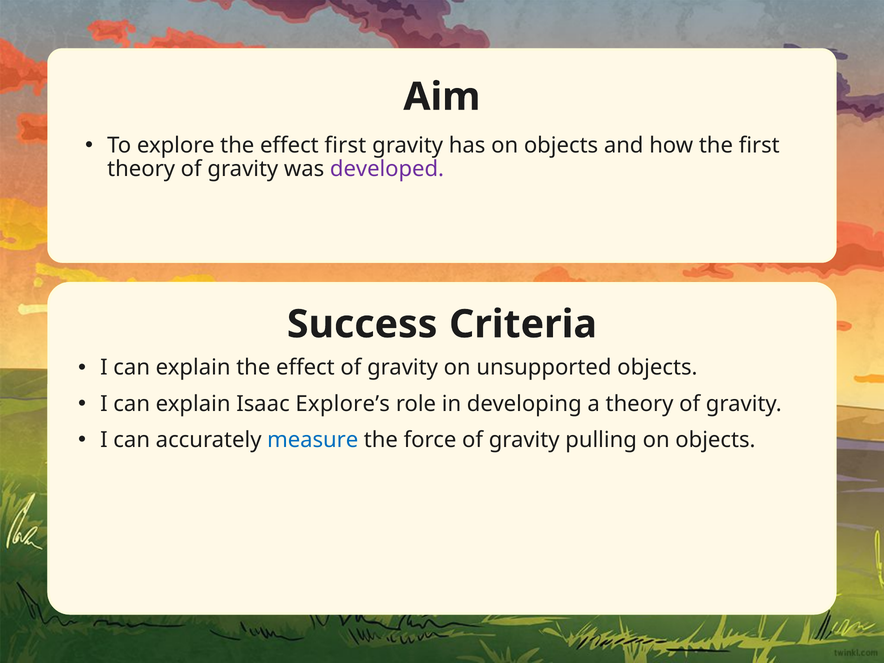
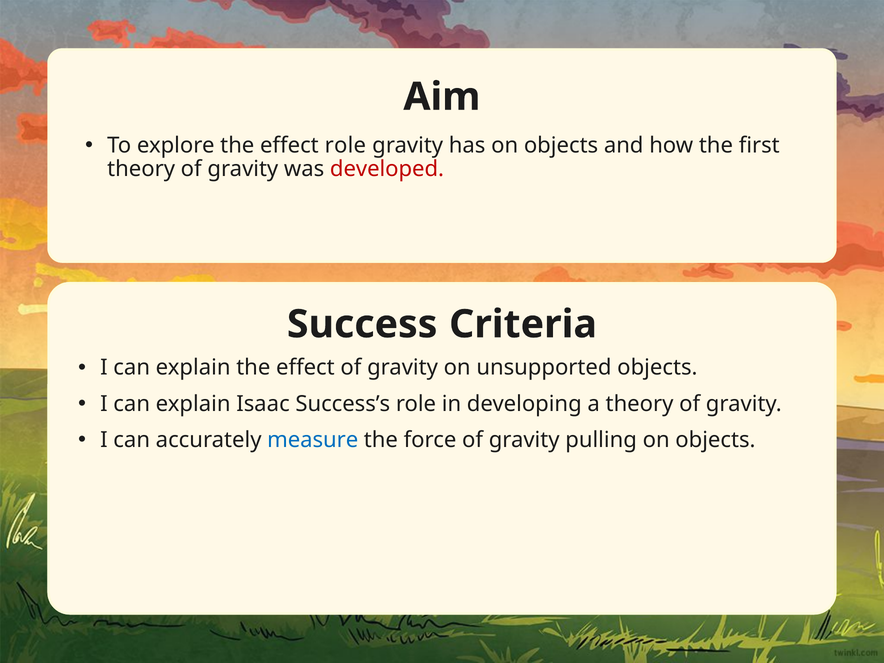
effect first: first -> role (345, 145)
developed colour: purple -> red (387, 169)
Explore’s: Explore’s -> Success’s (343, 404)
